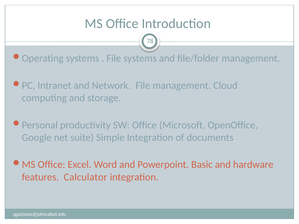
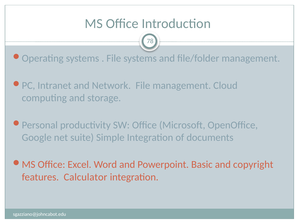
hardware: hardware -> copyright (253, 165)
